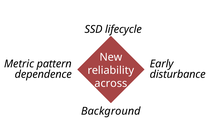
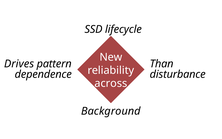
Metric: Metric -> Drives (19, 64)
Early: Early -> Than (162, 64)
